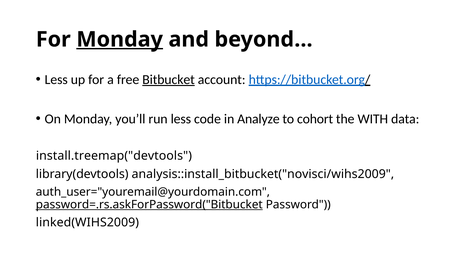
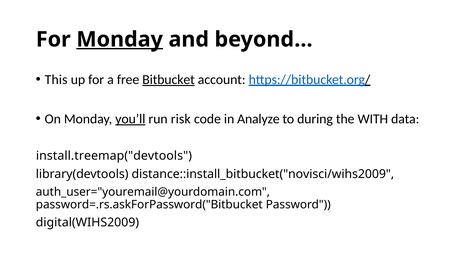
Less: Less -> This (56, 80)
you’ll underline: none -> present (130, 119)
run less: less -> risk (181, 119)
cohort: cohort -> during (315, 119)
analysis::install_bitbucket("novisci/wihs2009: analysis::install_bitbucket("novisci/wihs2009 -> distance::install_bitbucket("novisci/wihs2009 (263, 174)
password=.rs.askForPassword("Bitbucket underline: present -> none (149, 205)
linked(WIHS2009: linked(WIHS2009 -> digital(WIHS2009 (87, 223)
